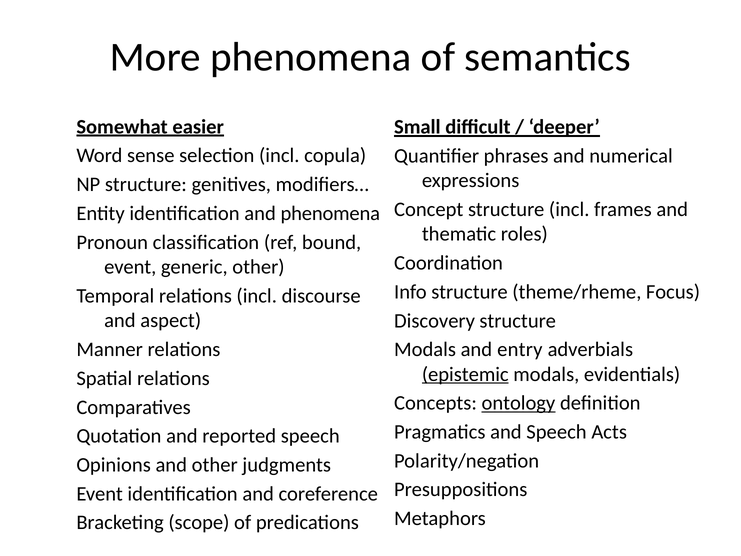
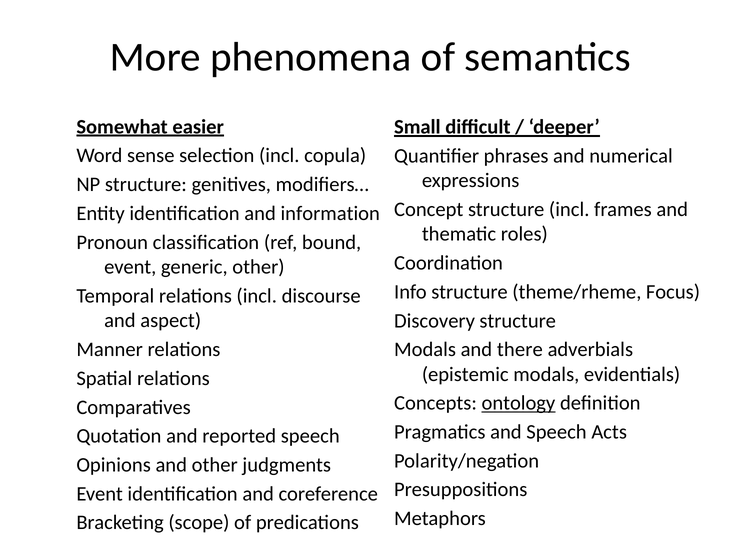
and phenomena: phenomena -> information (330, 213)
entry: entry -> there (520, 349)
epistemic underline: present -> none (465, 374)
